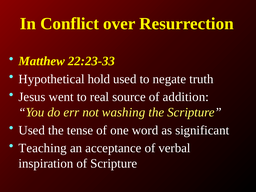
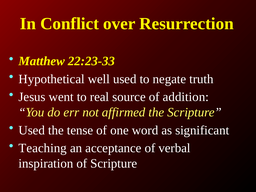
hold: hold -> well (99, 79)
washing: washing -> affirmed (124, 112)
